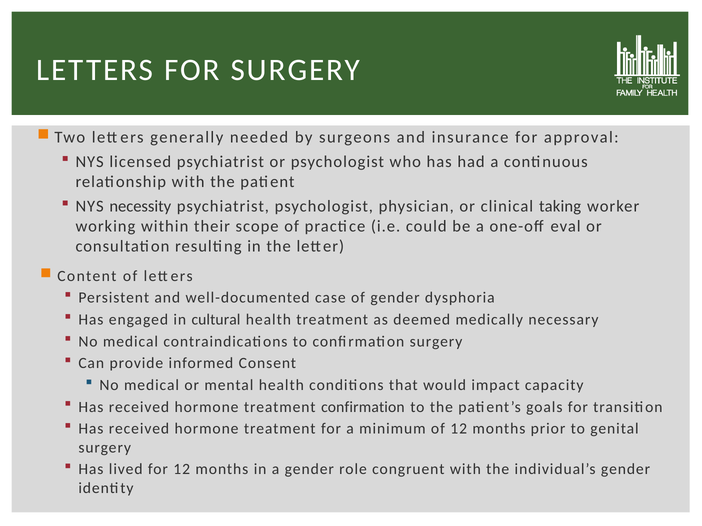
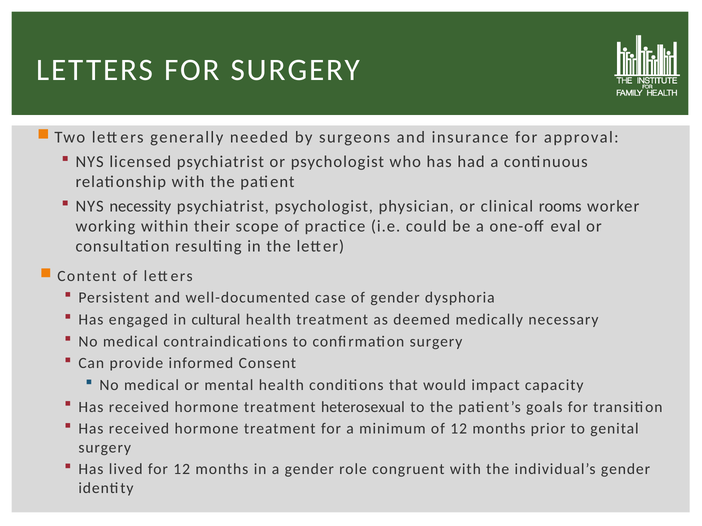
taking: taking -> rooms (560, 207)
treatment confirmation: confirmation -> heterosexual (363, 407)
